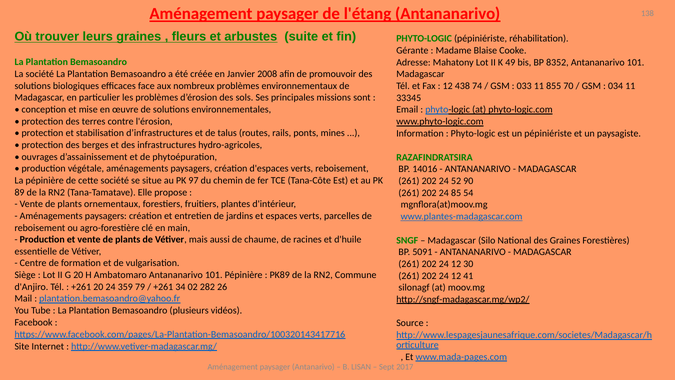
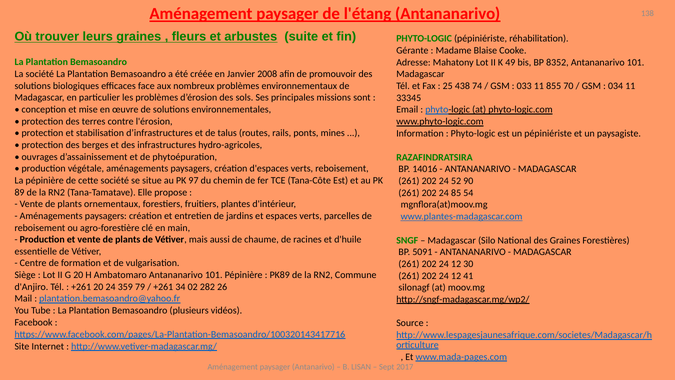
12: 12 -> 25 (448, 86)
